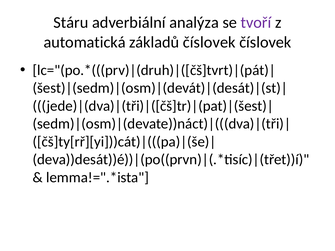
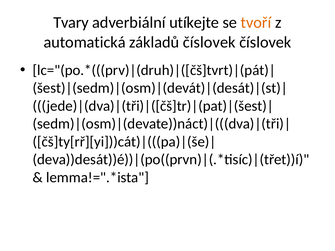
Stáru: Stáru -> Tvary (71, 23)
analýza: analýza -> utíkejte (194, 23)
tvoří colour: purple -> orange (256, 23)
